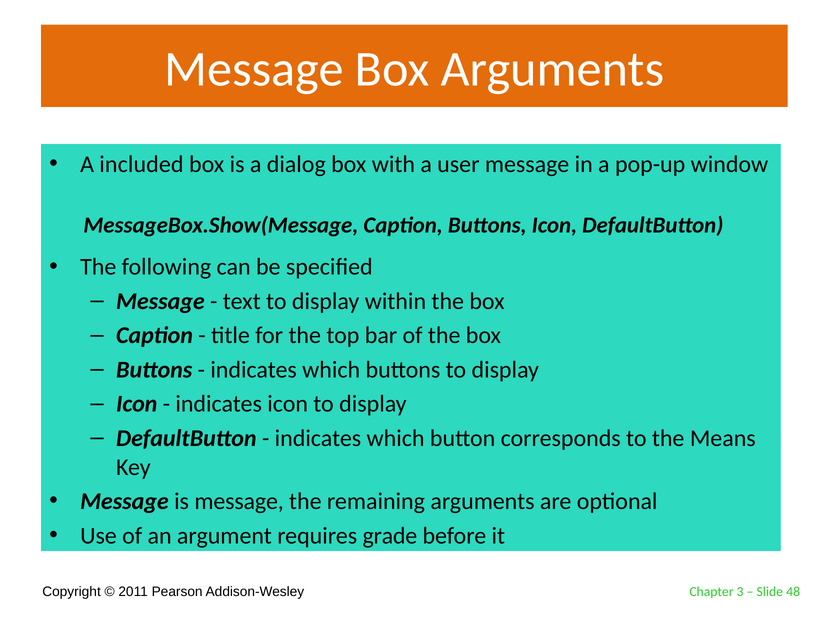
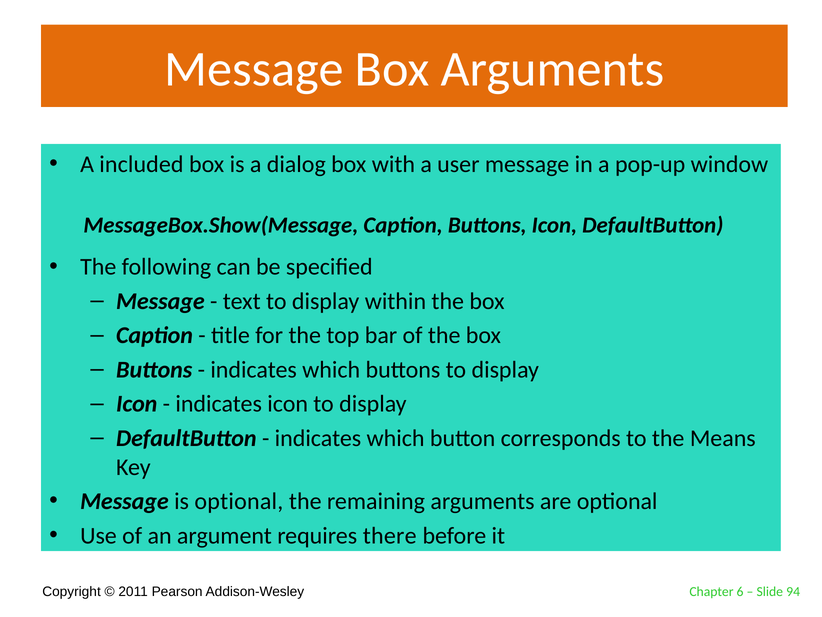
is message: message -> optional (239, 501)
grade: grade -> there (390, 535)
3: 3 -> 6 (740, 591)
48: 48 -> 94 (793, 591)
